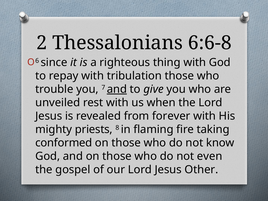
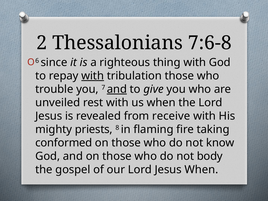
6:6-8: 6:6-8 -> 7:6-8 (210, 43)
with underline: none -> present (93, 76)
forever: forever -> receive (171, 116)
even: even -> body (210, 156)
Jesus Other: Other -> When (201, 170)
